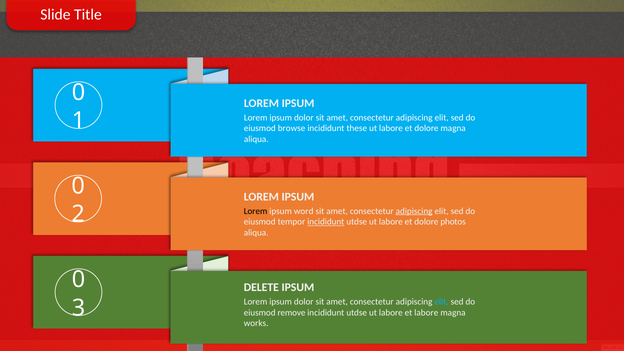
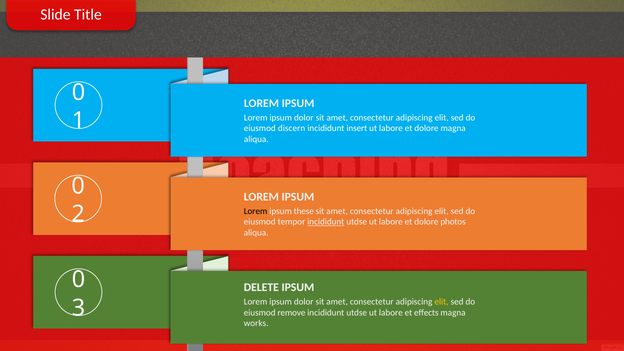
browse: browse -> discern (292, 128)
these: these -> insert (357, 128)
word: word -> these (304, 211)
adipiscing underline: present -> none (414, 211)
elit colour: light blue -> yellow (442, 302)
et labore: labore -> effects (426, 313)
